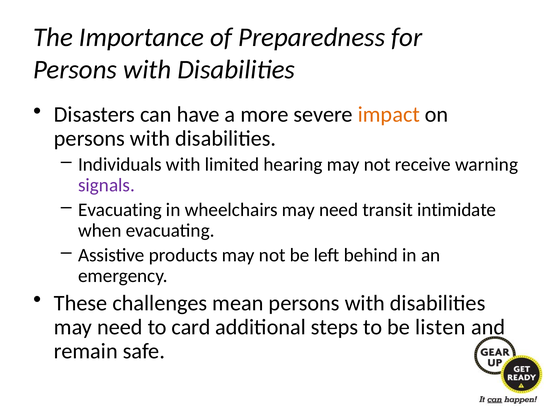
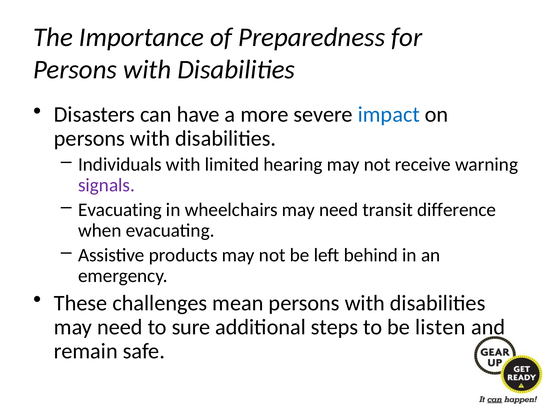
impact colour: orange -> blue (389, 114)
intimidate: intimidate -> difference (457, 210)
card: card -> sure (191, 327)
